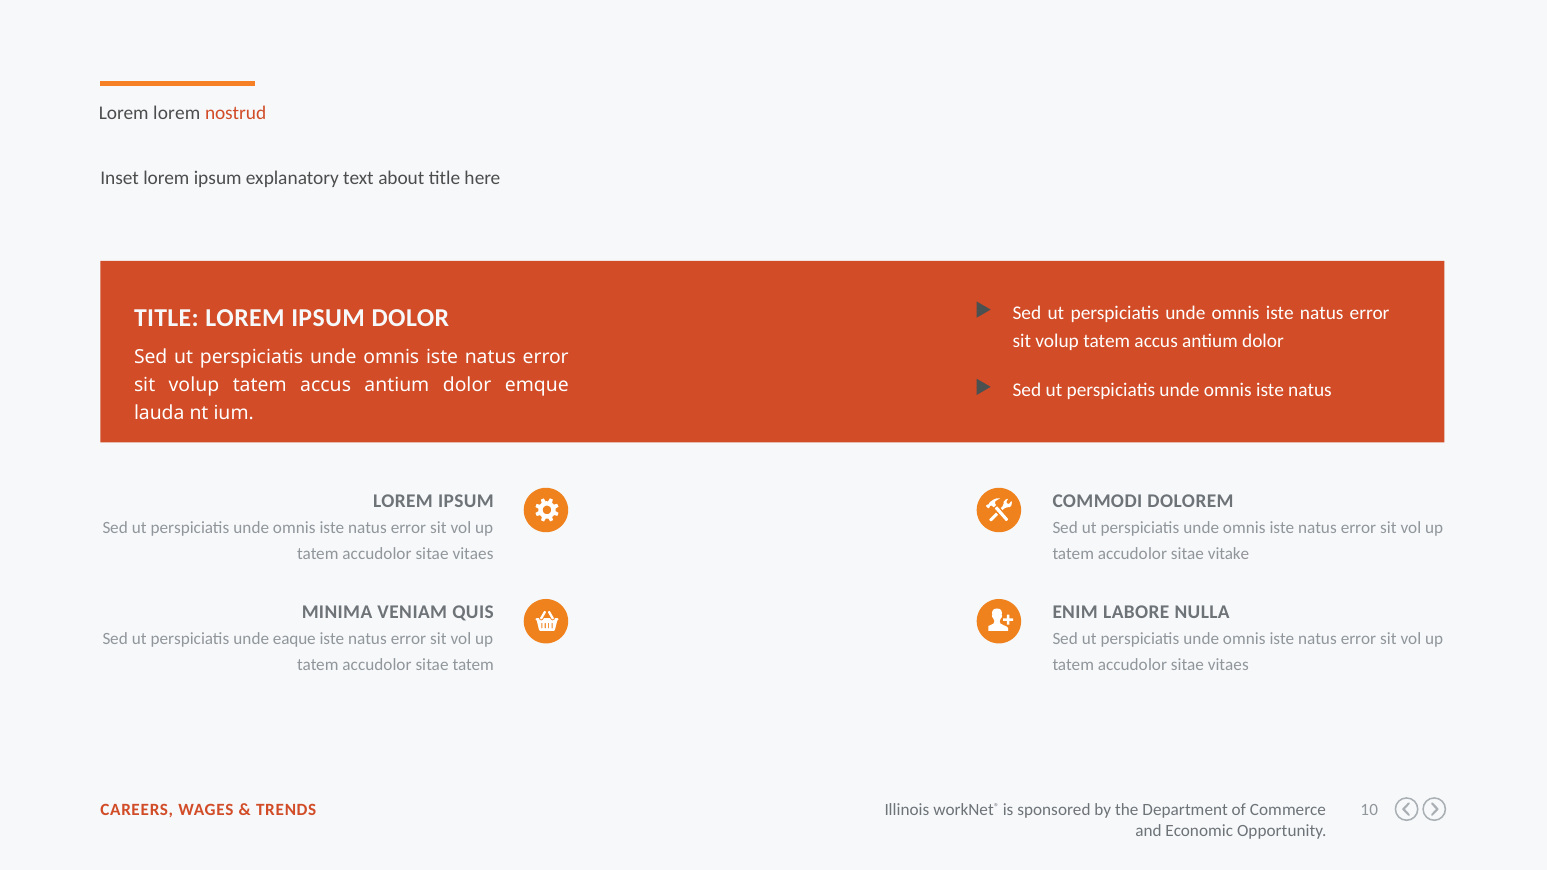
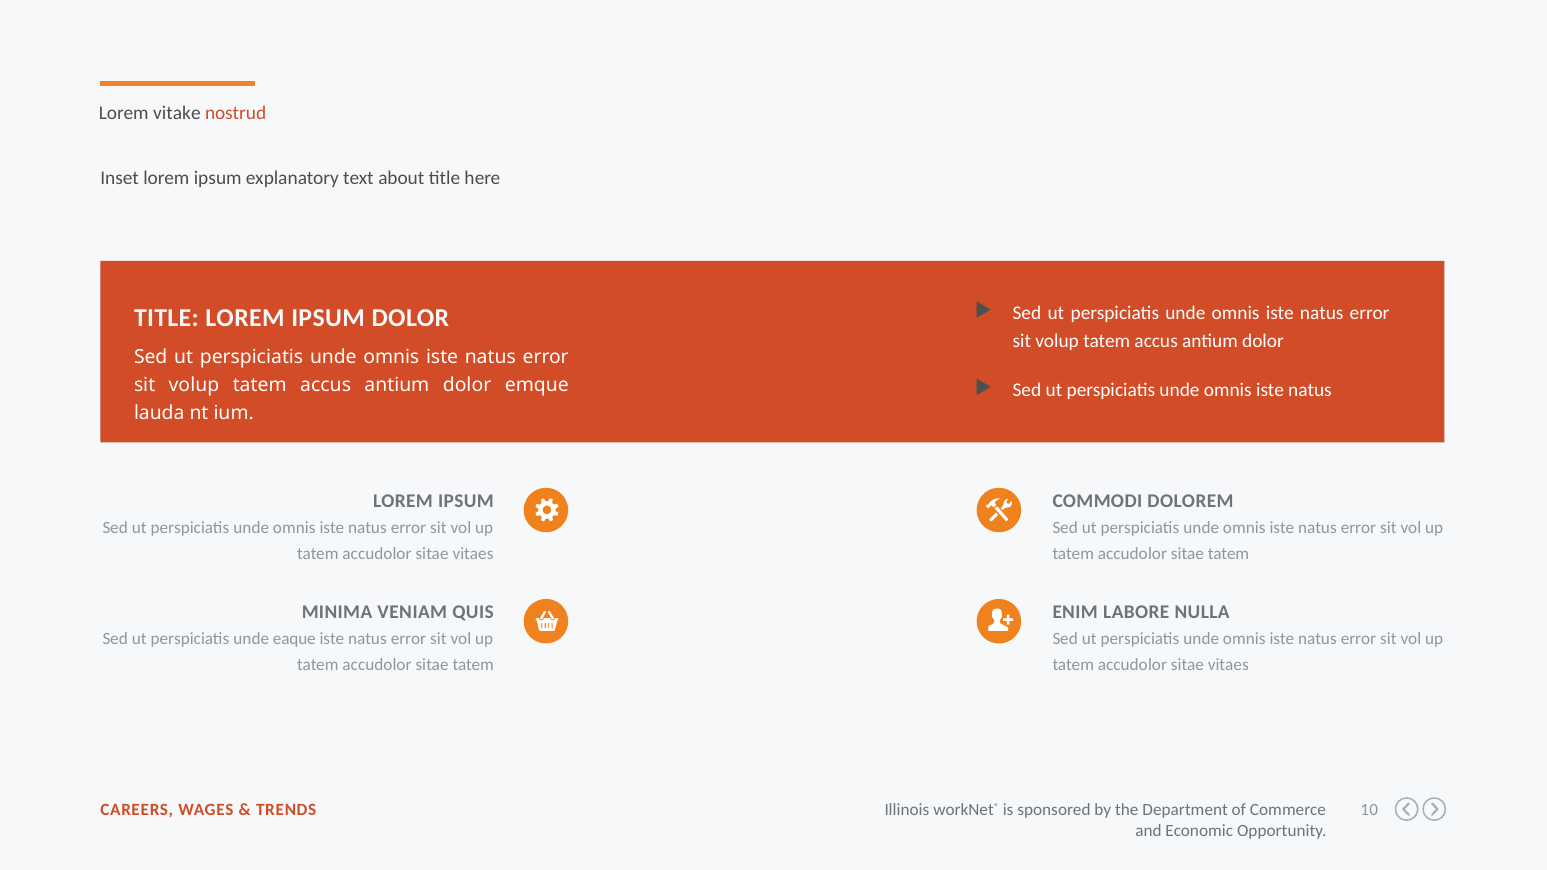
Lorem lorem: lorem -> vitake (177, 113)
vitake: vitake -> tatem (1228, 554)
